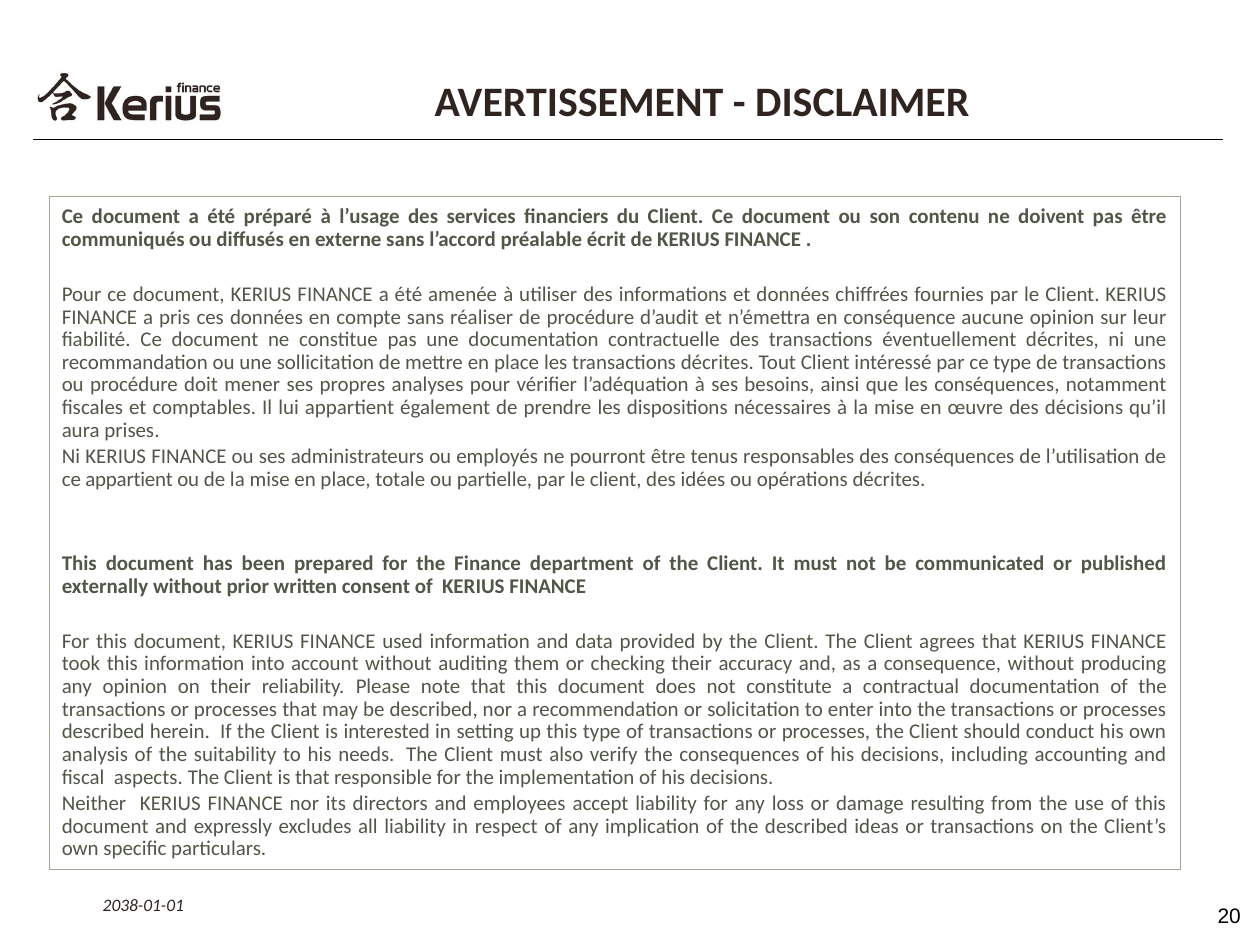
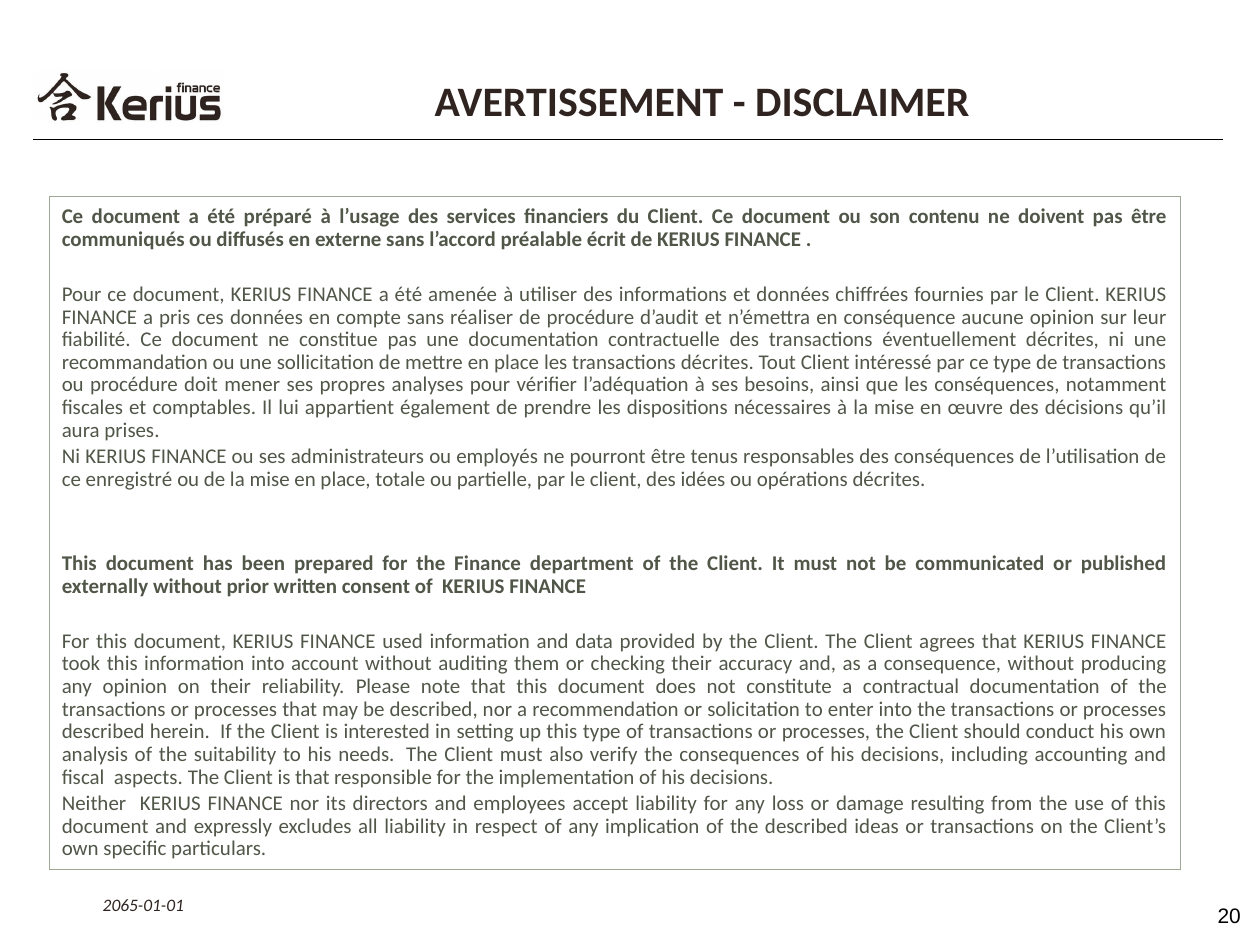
ce appartient: appartient -> enregistré (129, 479)
2038-01-01: 2038-01-01 -> 2065-01-01 (143, 906)
